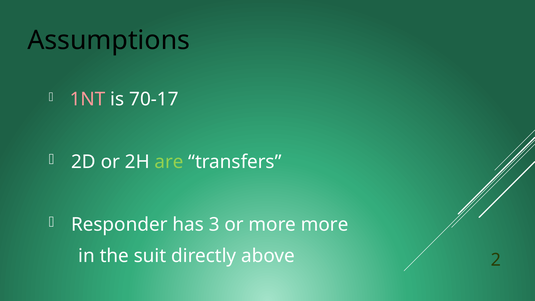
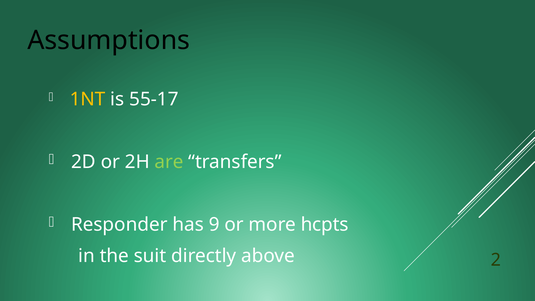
1NT colour: pink -> yellow (88, 99)
70-17: 70-17 -> 55-17 (154, 99)
3: 3 -> 9 (214, 225)
more more: more -> hcpts (325, 225)
